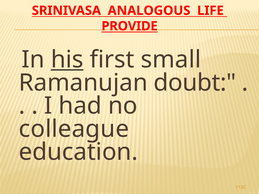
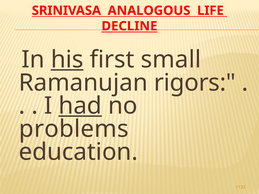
PROVIDE: PROVIDE -> DECLINE (129, 26)
doubt: doubt -> rigors (195, 83)
had underline: none -> present (80, 106)
colleague: colleague -> problems (74, 129)
